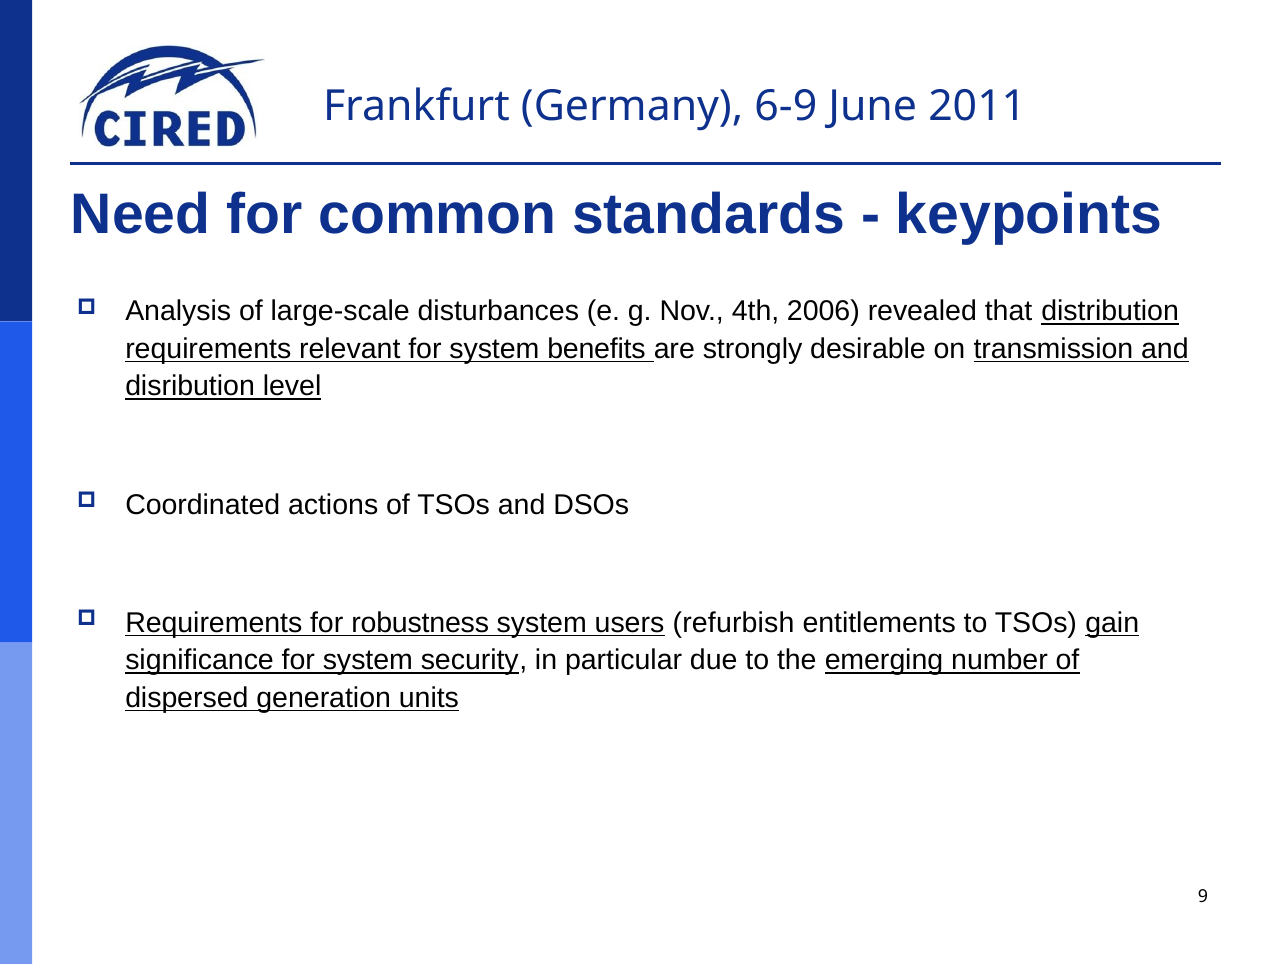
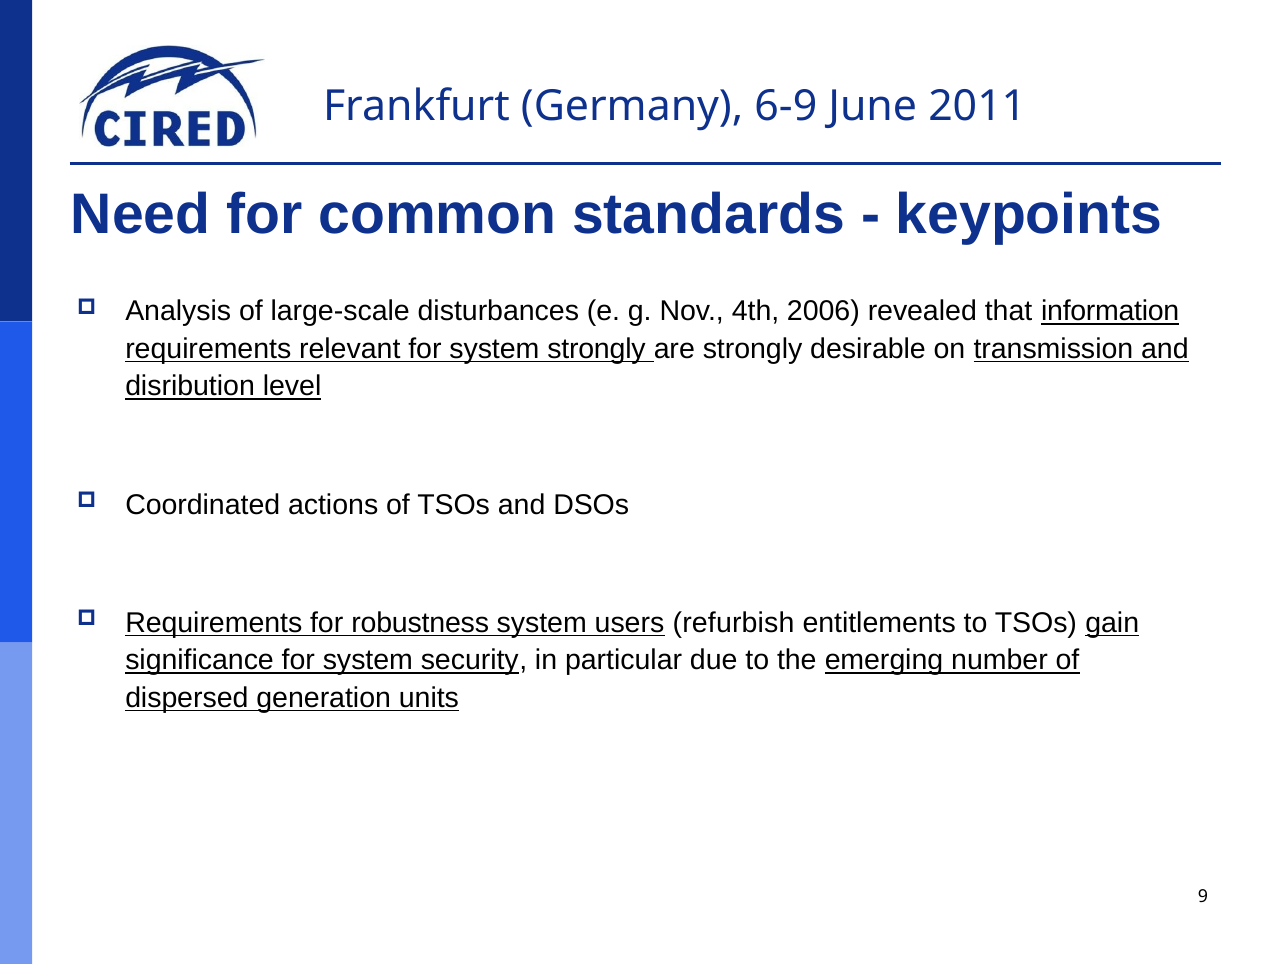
distribution: distribution -> information (1110, 311)
system benefits: benefits -> strongly (596, 349)
